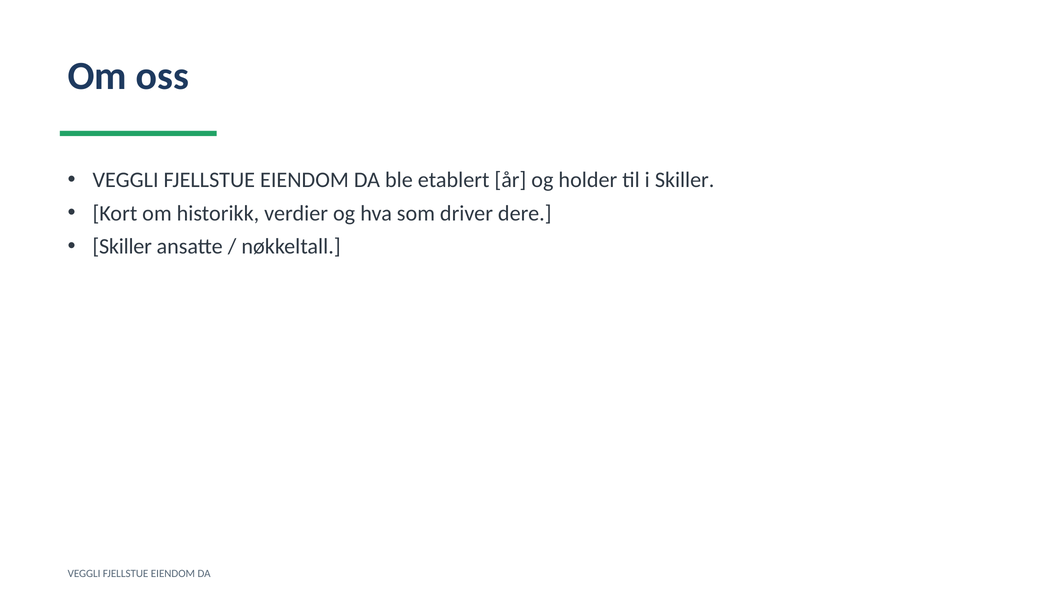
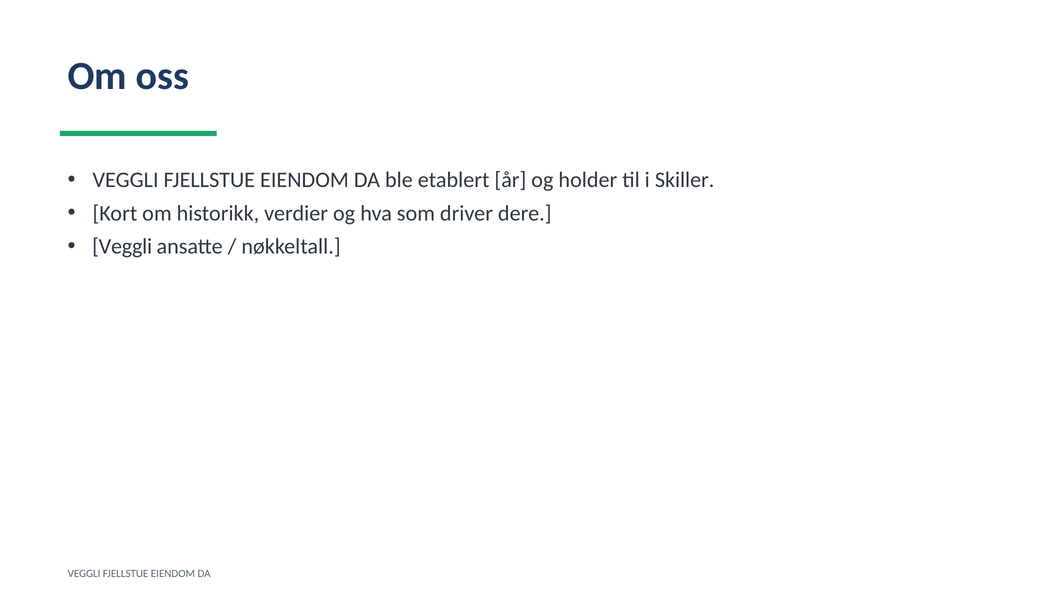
Skiller: Skiller -> Veggli (122, 247)
